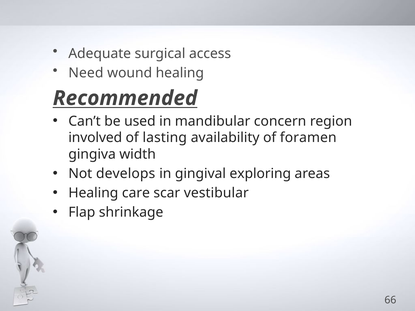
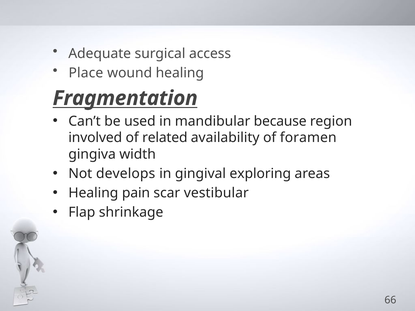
Need: Need -> Place (86, 73)
Recommended: Recommended -> Fragmentation (125, 98)
concern: concern -> because (280, 121)
lasting: lasting -> related (165, 138)
care: care -> pain (136, 193)
